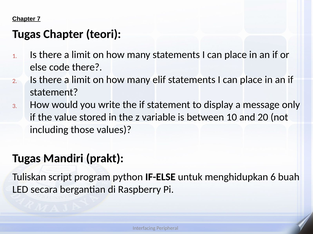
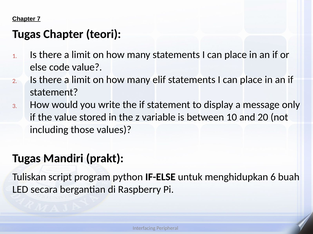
code there: there -> value (87, 67)
